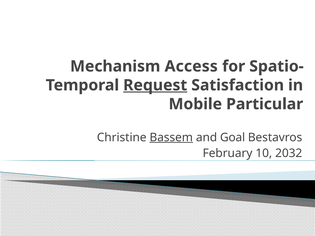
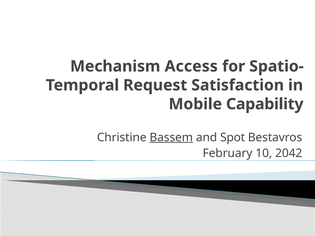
Request underline: present -> none (155, 85)
Particular: Particular -> Capability (265, 104)
Goal: Goal -> Spot (233, 138)
2032: 2032 -> 2042 (289, 153)
